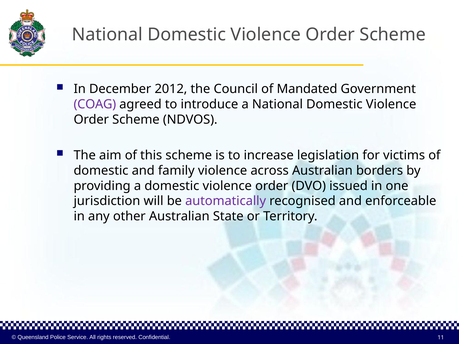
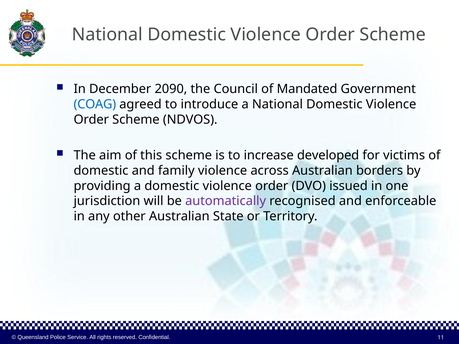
2012: 2012 -> 2090 (171, 89)
COAG colour: purple -> blue (95, 104)
legislation: legislation -> developed (328, 155)
